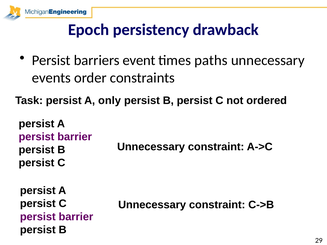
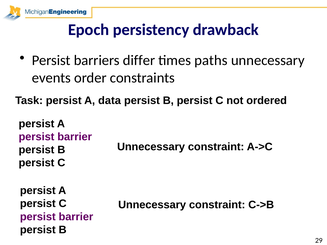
event: event -> differ (139, 60)
only: only -> data (110, 101)
